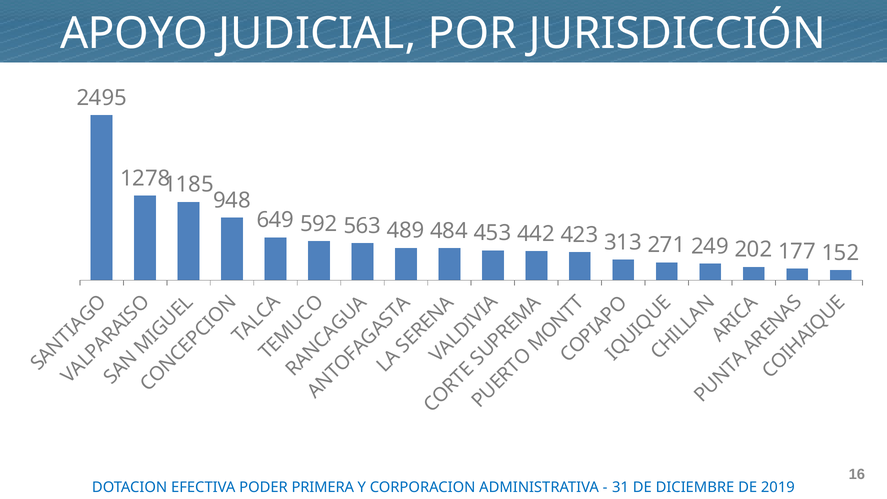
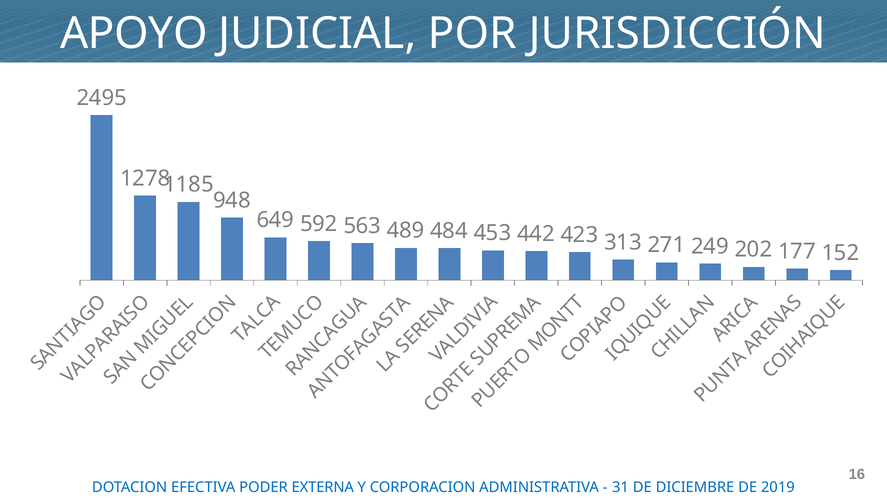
PRIMERA: PRIMERA -> EXTERNA (323, 487)
